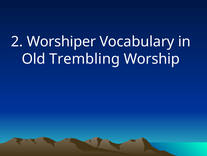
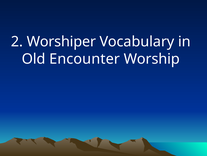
Trembling: Trembling -> Encounter (85, 59)
